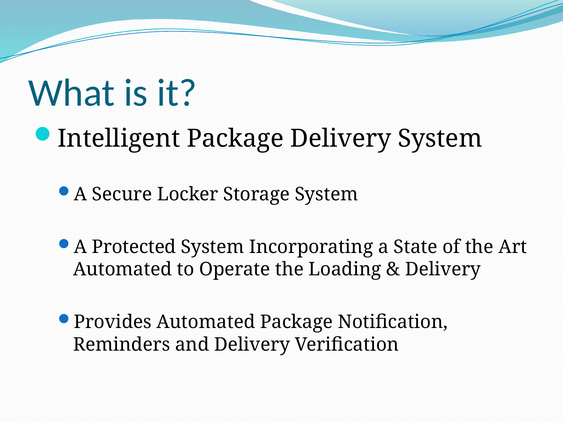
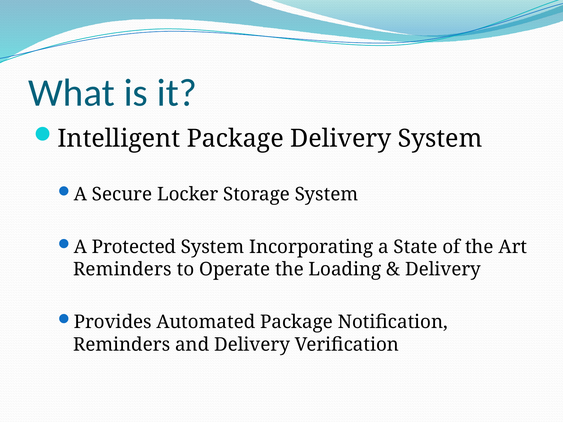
Automated: Automated -> Reminders (122, 270)
